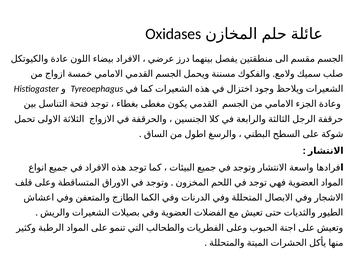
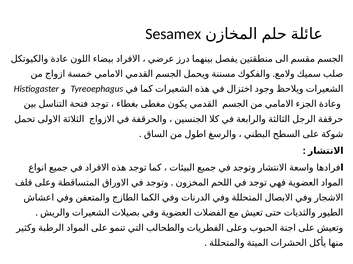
Oxidases: Oxidases -> Sesamex (173, 34)
